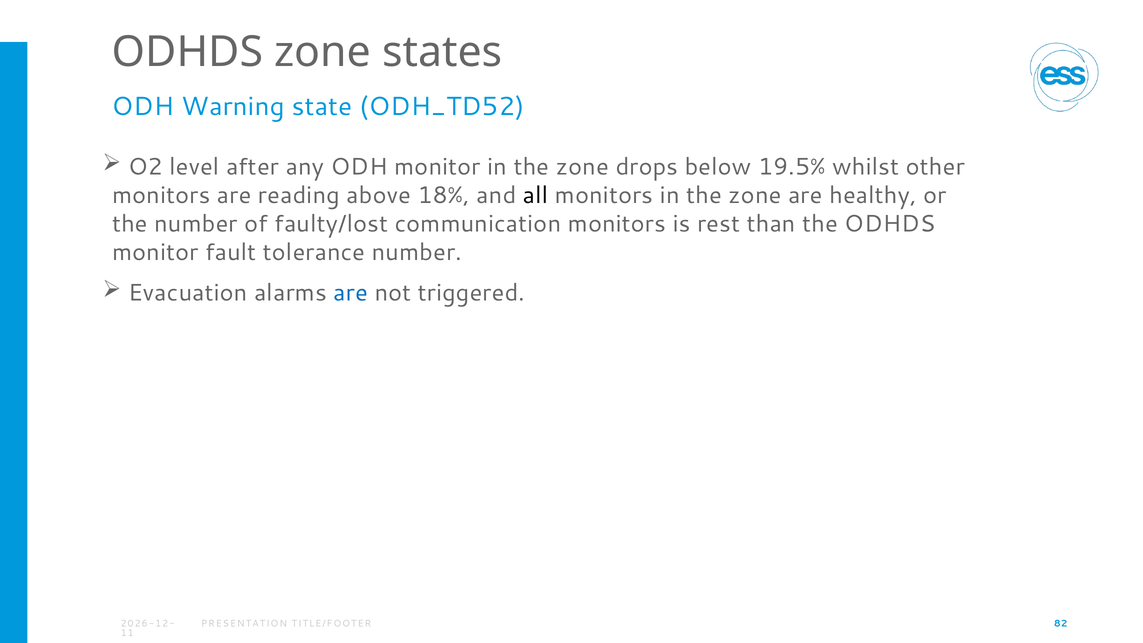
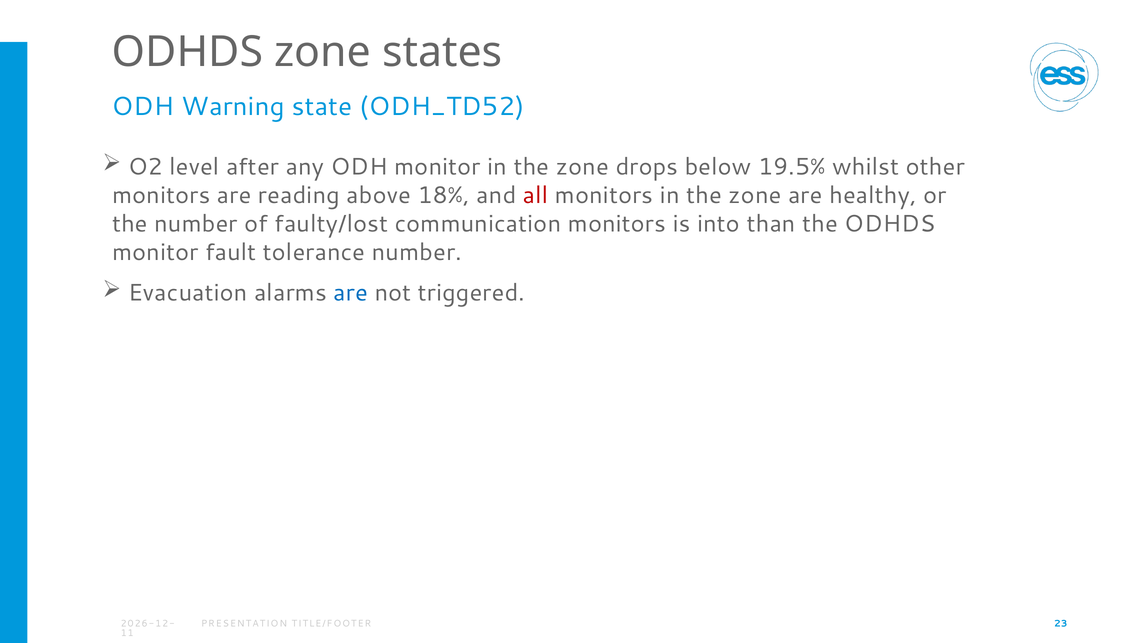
all colour: black -> red (536, 195)
rest: rest -> into (719, 224)
82: 82 -> 23 (1061, 624)
